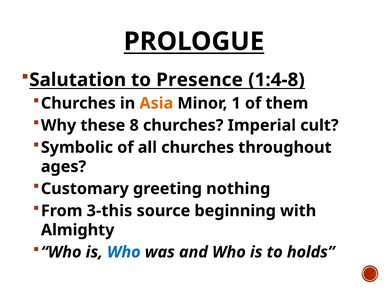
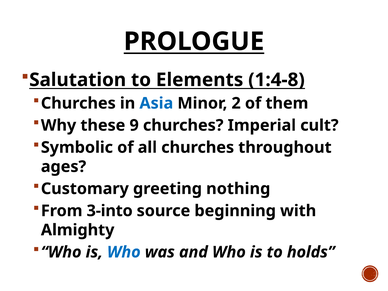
Presence: Presence -> Elements (200, 80)
Asia colour: orange -> blue (156, 103)
1: 1 -> 2 (236, 103)
8: 8 -> 9 (134, 125)
3-this: 3-this -> 3-into (110, 211)
